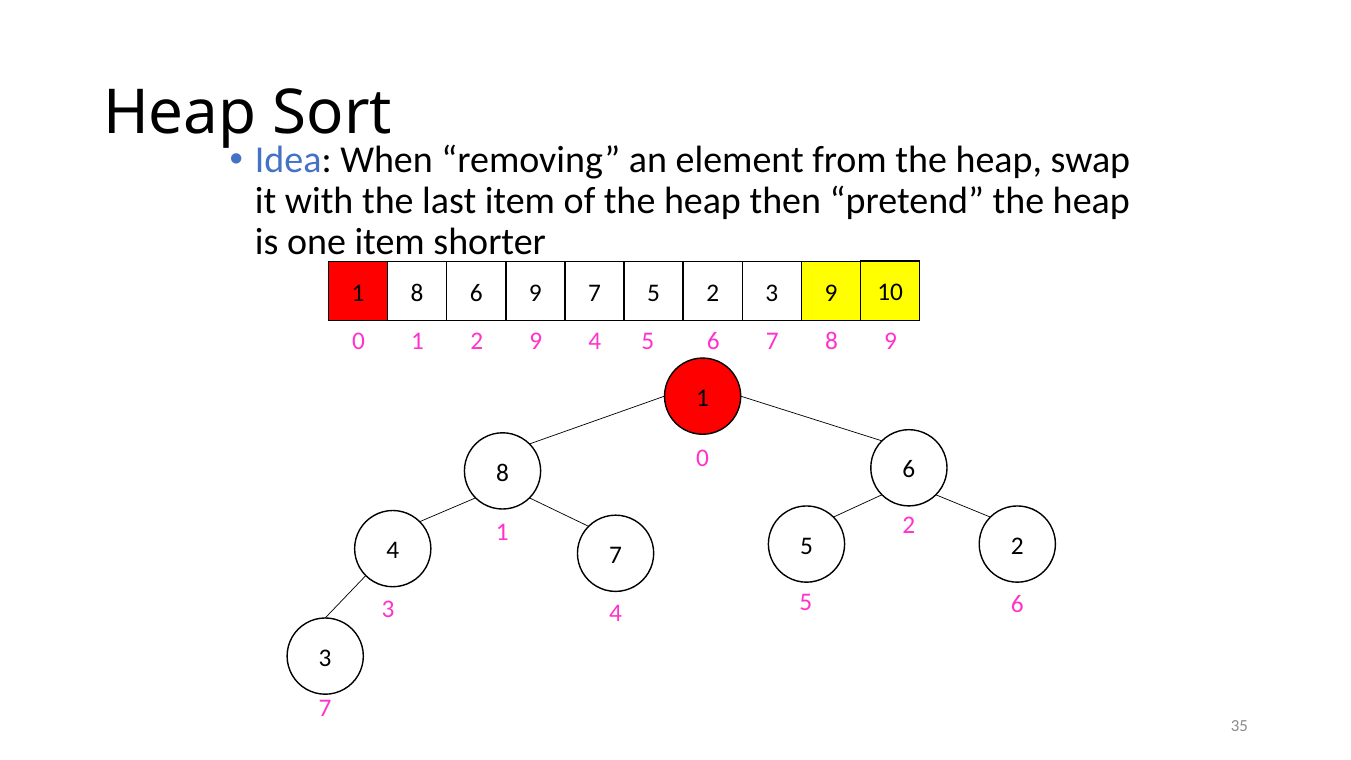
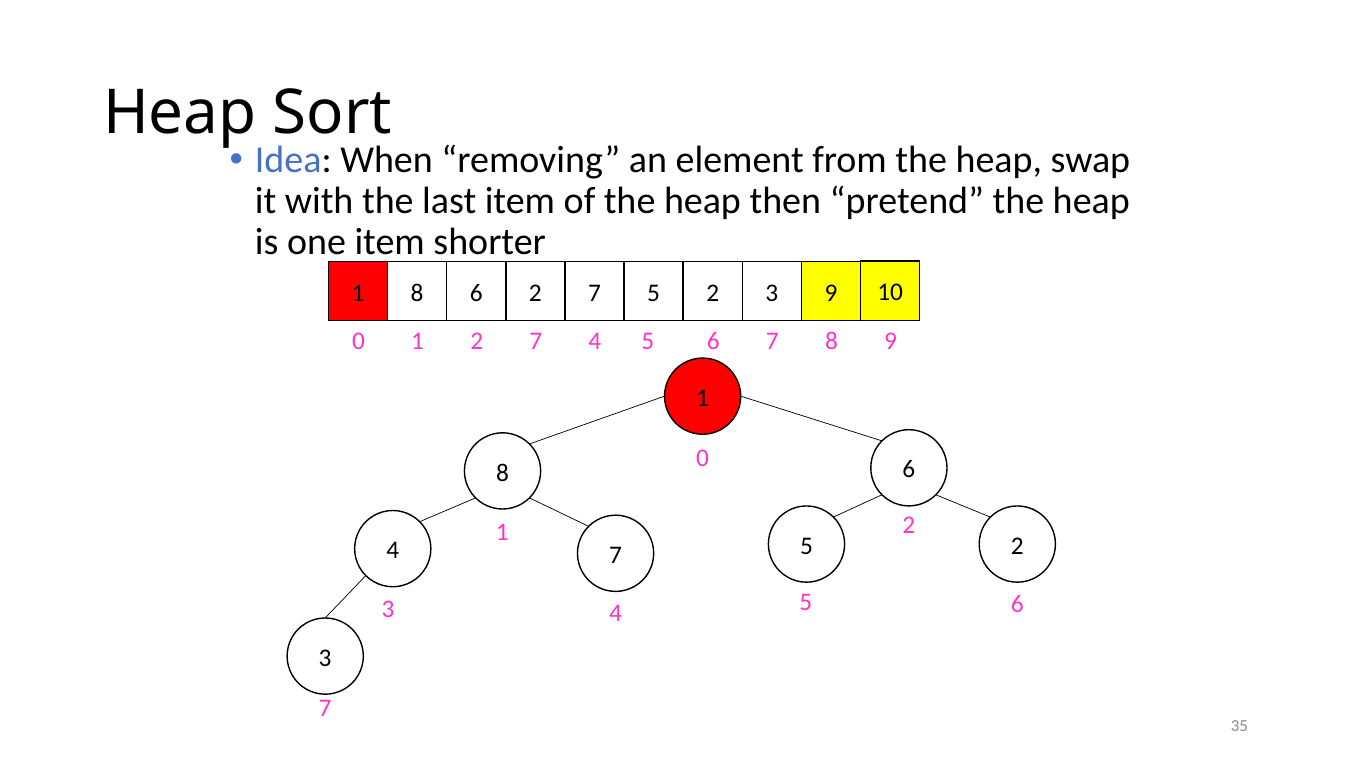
6 9: 9 -> 2 (535, 293)
1 2 9: 9 -> 7 (536, 341)
